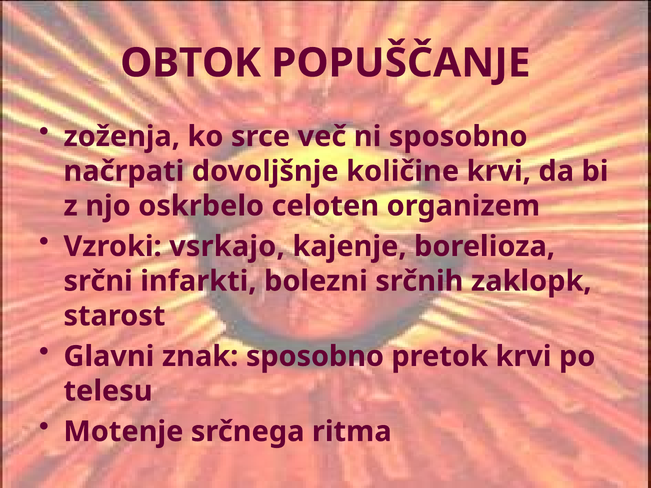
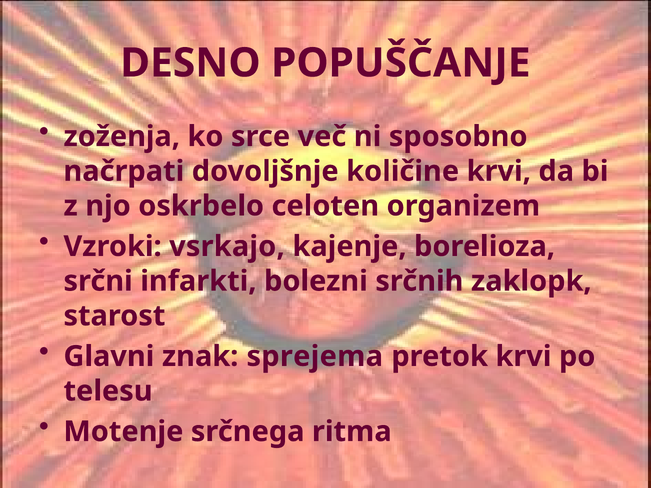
OBTOK: OBTOK -> DESNO (190, 63)
znak sposobno: sposobno -> sprejema (315, 357)
